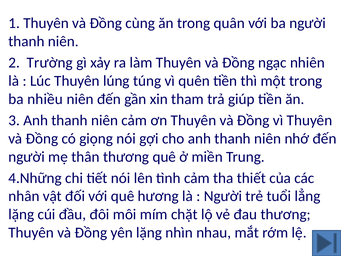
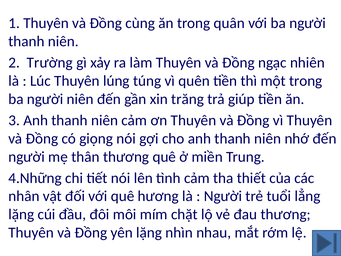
nhiều: nhiều -> người (45, 99)
tham: tham -> trăng (188, 99)
